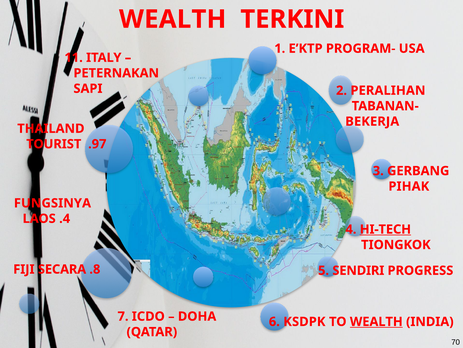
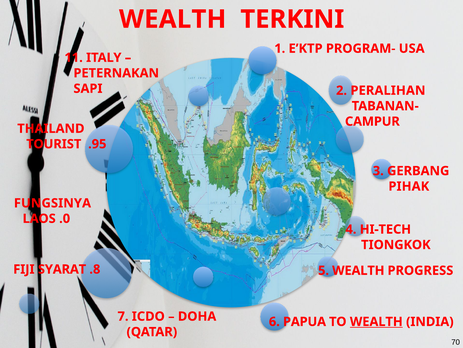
BEKERJA: BEKERJA -> CAMPUR (372, 121)
.97: .97 -> .95 (97, 144)
.4: .4 -> .0 (65, 218)
HI-TECH underline: present -> none (385, 229)
SECARA: SECARA -> SYARAT (62, 269)
5 SENDIRI: SENDIRI -> WEALTH (358, 270)
KSDPK: KSDPK -> PAPUA (305, 321)
